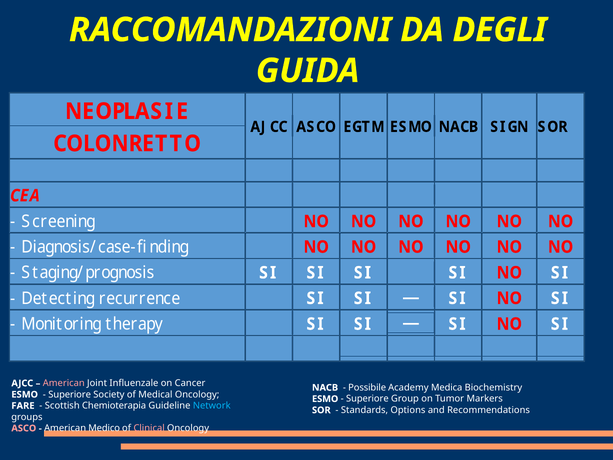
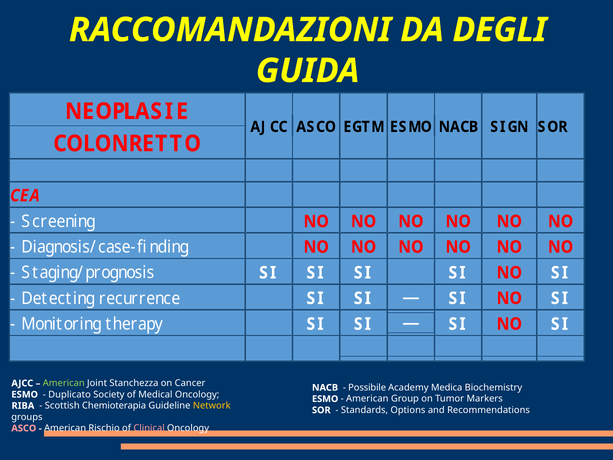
American colour: pink -> light green (64, 383)
Influenzale: Influenzale -> Stanchezza (134, 383)
Superiore: Superiore -> Duplicato (70, 394)
Superiore: Superiore -> American (367, 399)
FARE: FARE -> RIBA (23, 406)
Network colour: light blue -> yellow (212, 406)
Medico: Medico -> Rischio (104, 428)
